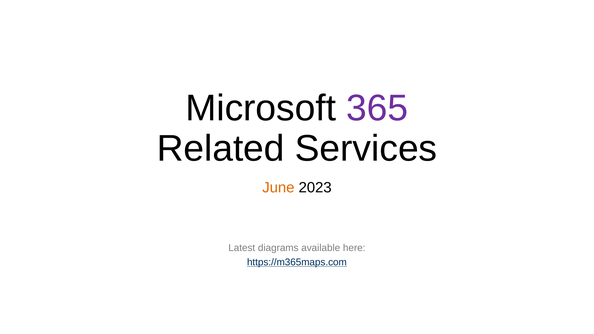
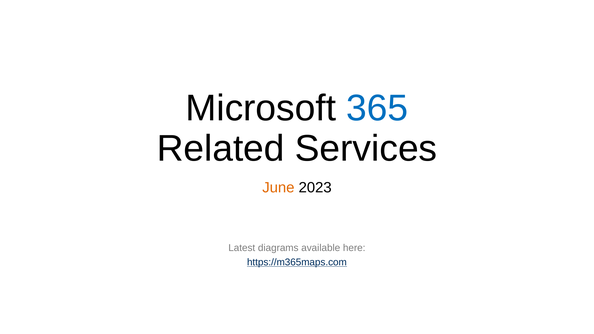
365 colour: purple -> blue (377, 108)
